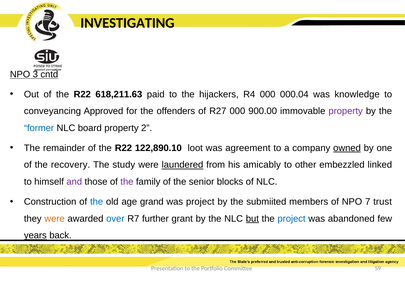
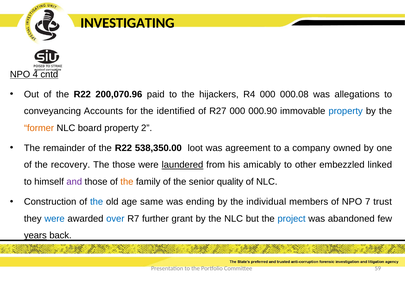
3: 3 -> 4 (35, 74)
618,211.63: 618,211.63 -> 200,070.96 (119, 94)
000.04: 000.04 -> 000.08 (294, 94)
knowledge: knowledge -> allegations (357, 94)
Approved: Approved -> Accounts (103, 111)
offenders: offenders -> identified (176, 111)
900.00: 900.00 -> 000.90 (263, 111)
property colour: purple -> blue (346, 111)
former colour: blue -> orange (39, 128)
122,890.10: 122,890.10 -> 538,350.00 (158, 148)
owned underline: present -> none (347, 148)
The study: study -> those (124, 165)
the colour: purple -> orange (127, 181)
blocks: blocks -> quality (230, 181)
grand: grand -> same (152, 201)
was project: project -> ending (200, 201)
submiited: submiited -> individual (266, 201)
were colour: orange -> blue (55, 218)
but underline: present -> none (252, 218)
